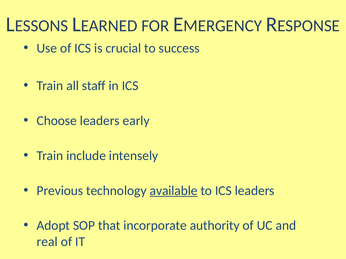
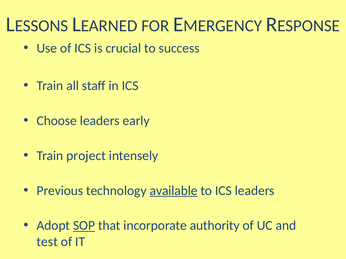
include: include -> project (86, 156)
SOP underline: none -> present (84, 226)
real: real -> test (47, 242)
